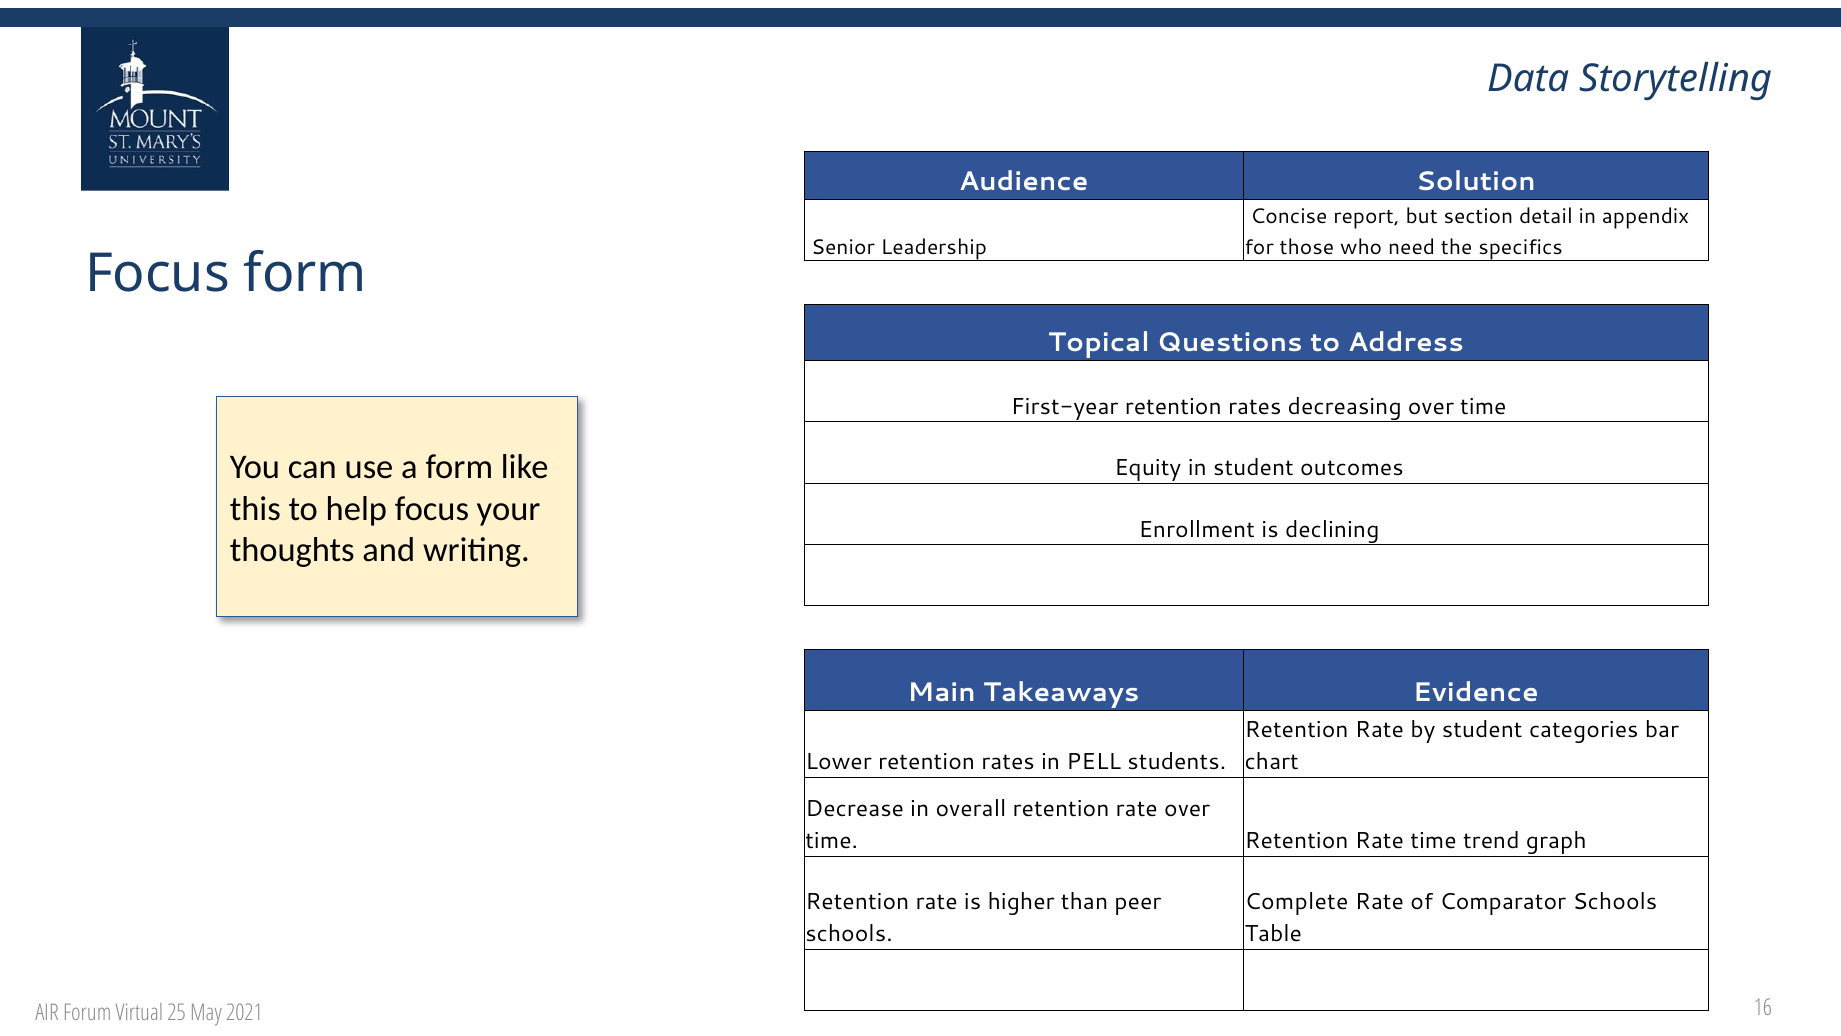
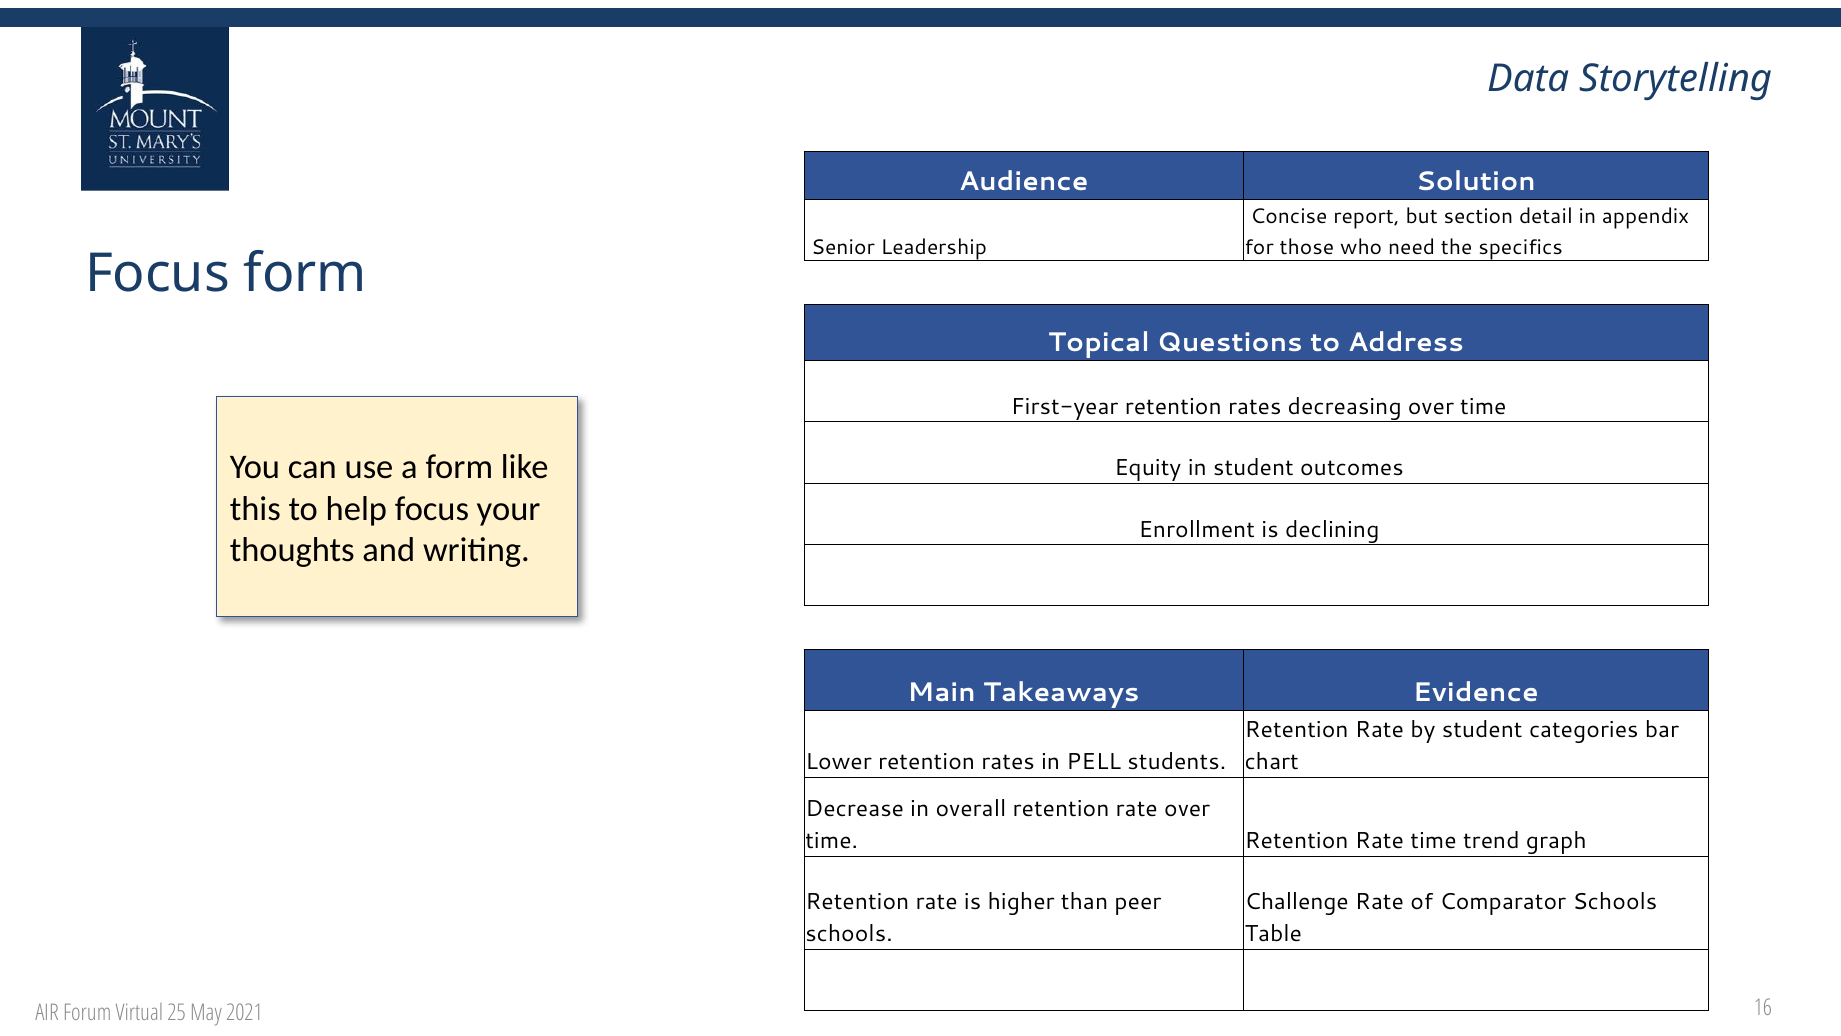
Complete: Complete -> Challenge (1297, 901)
